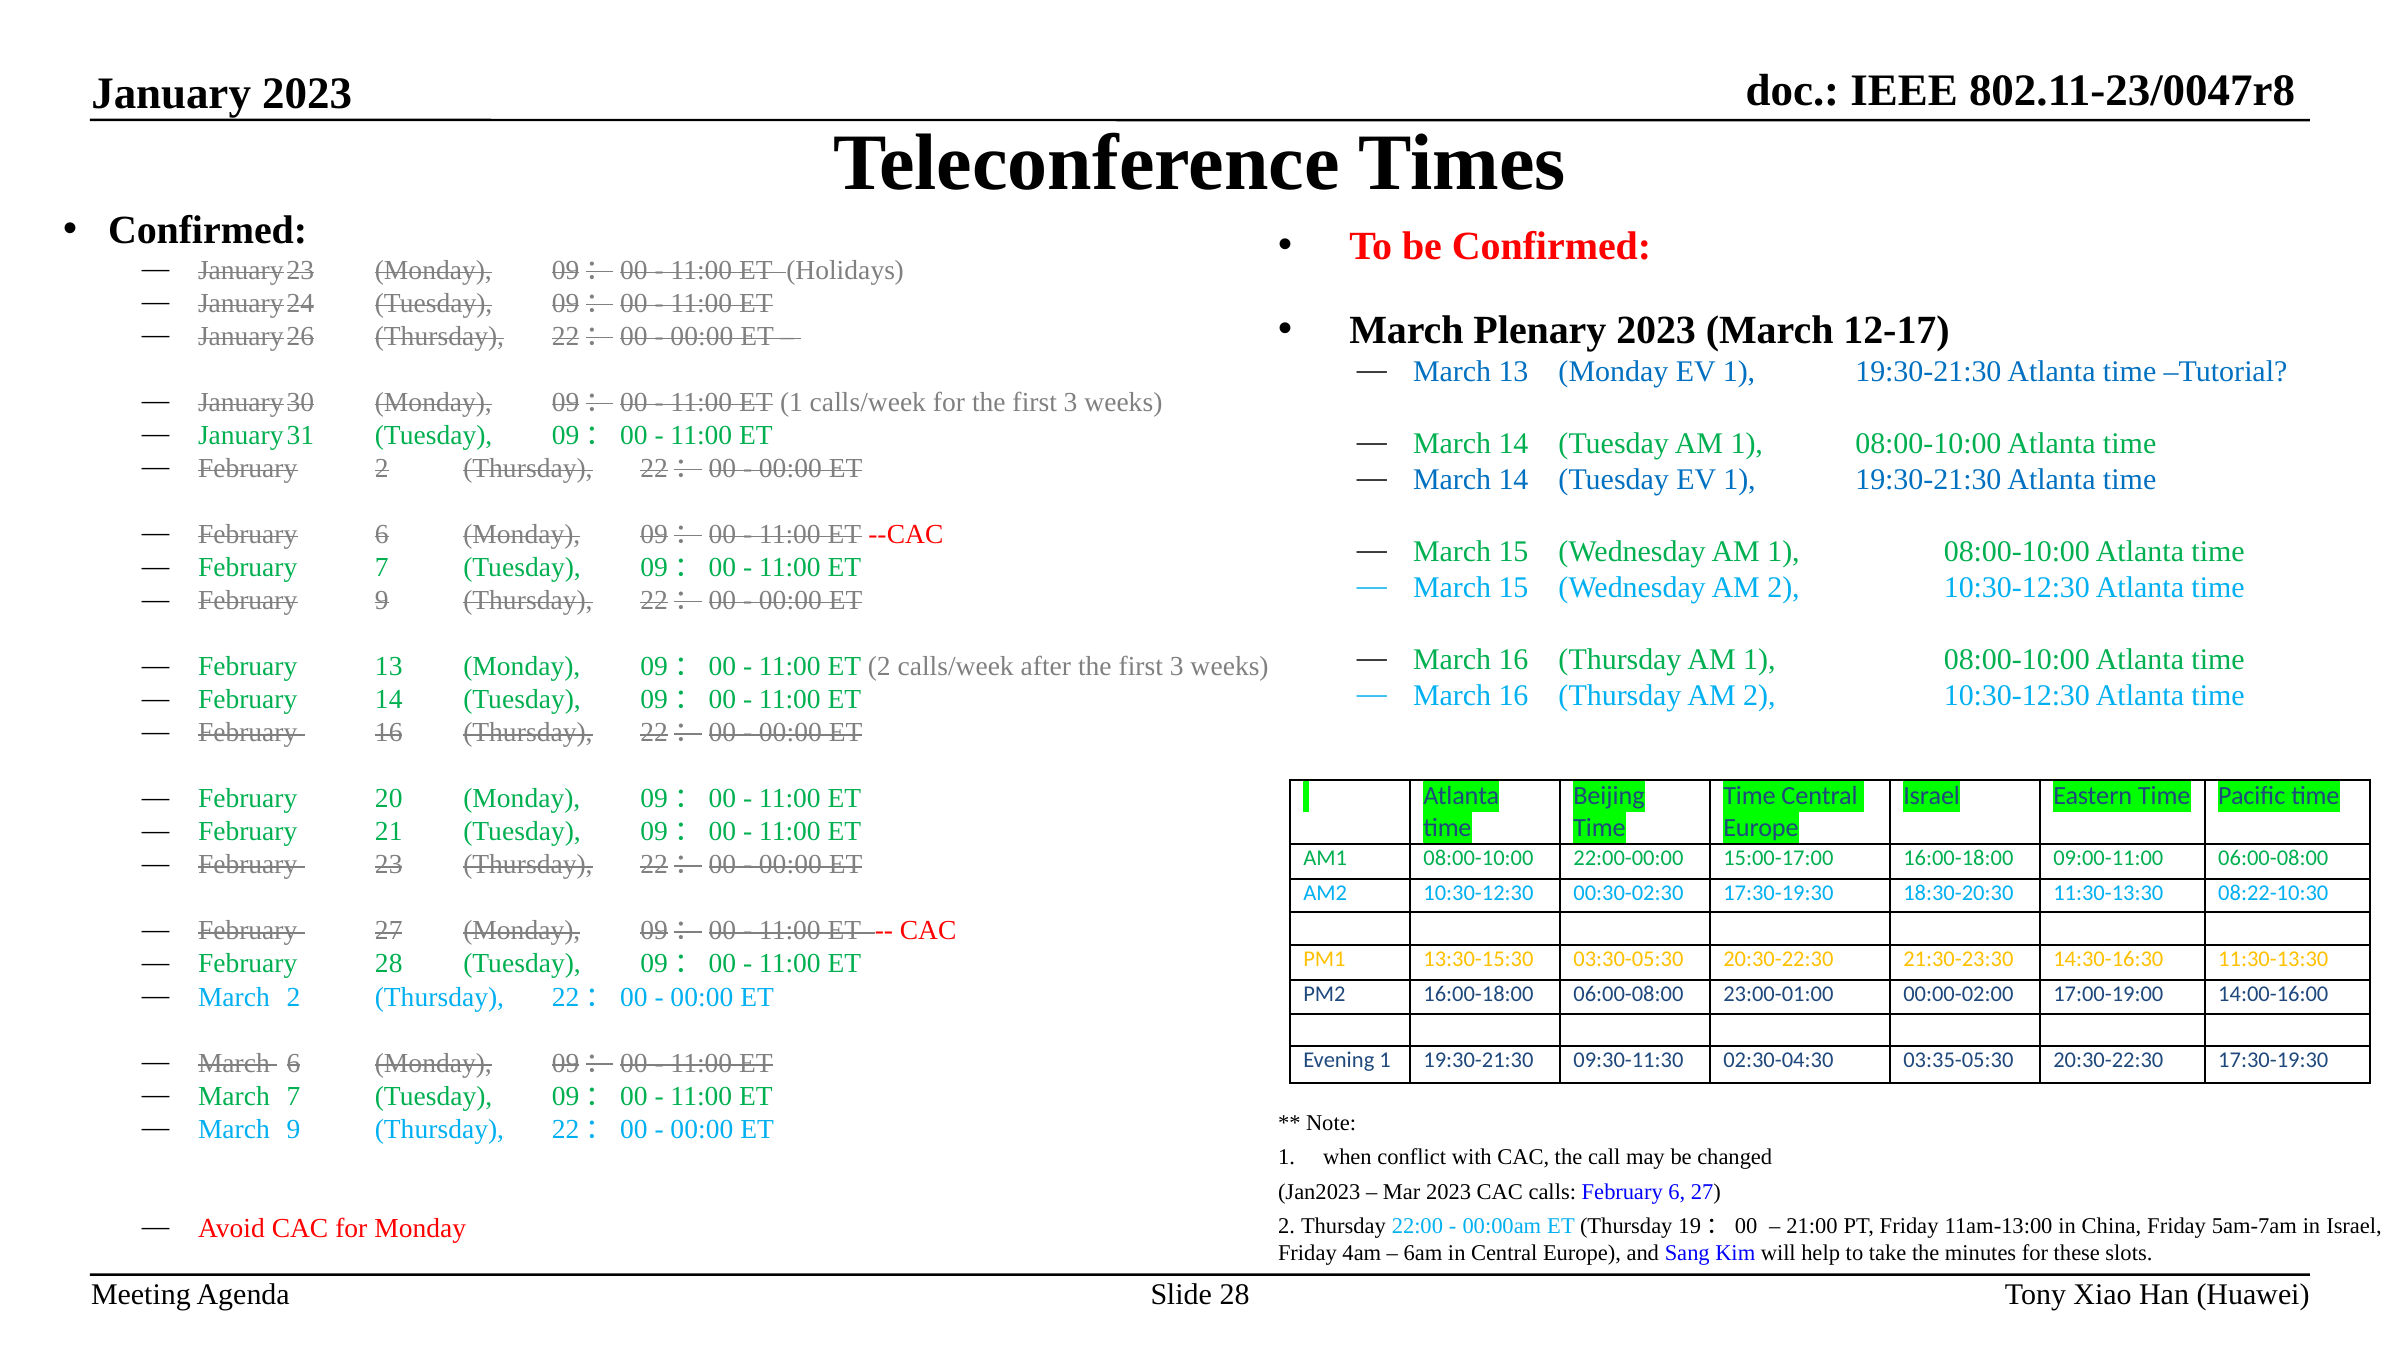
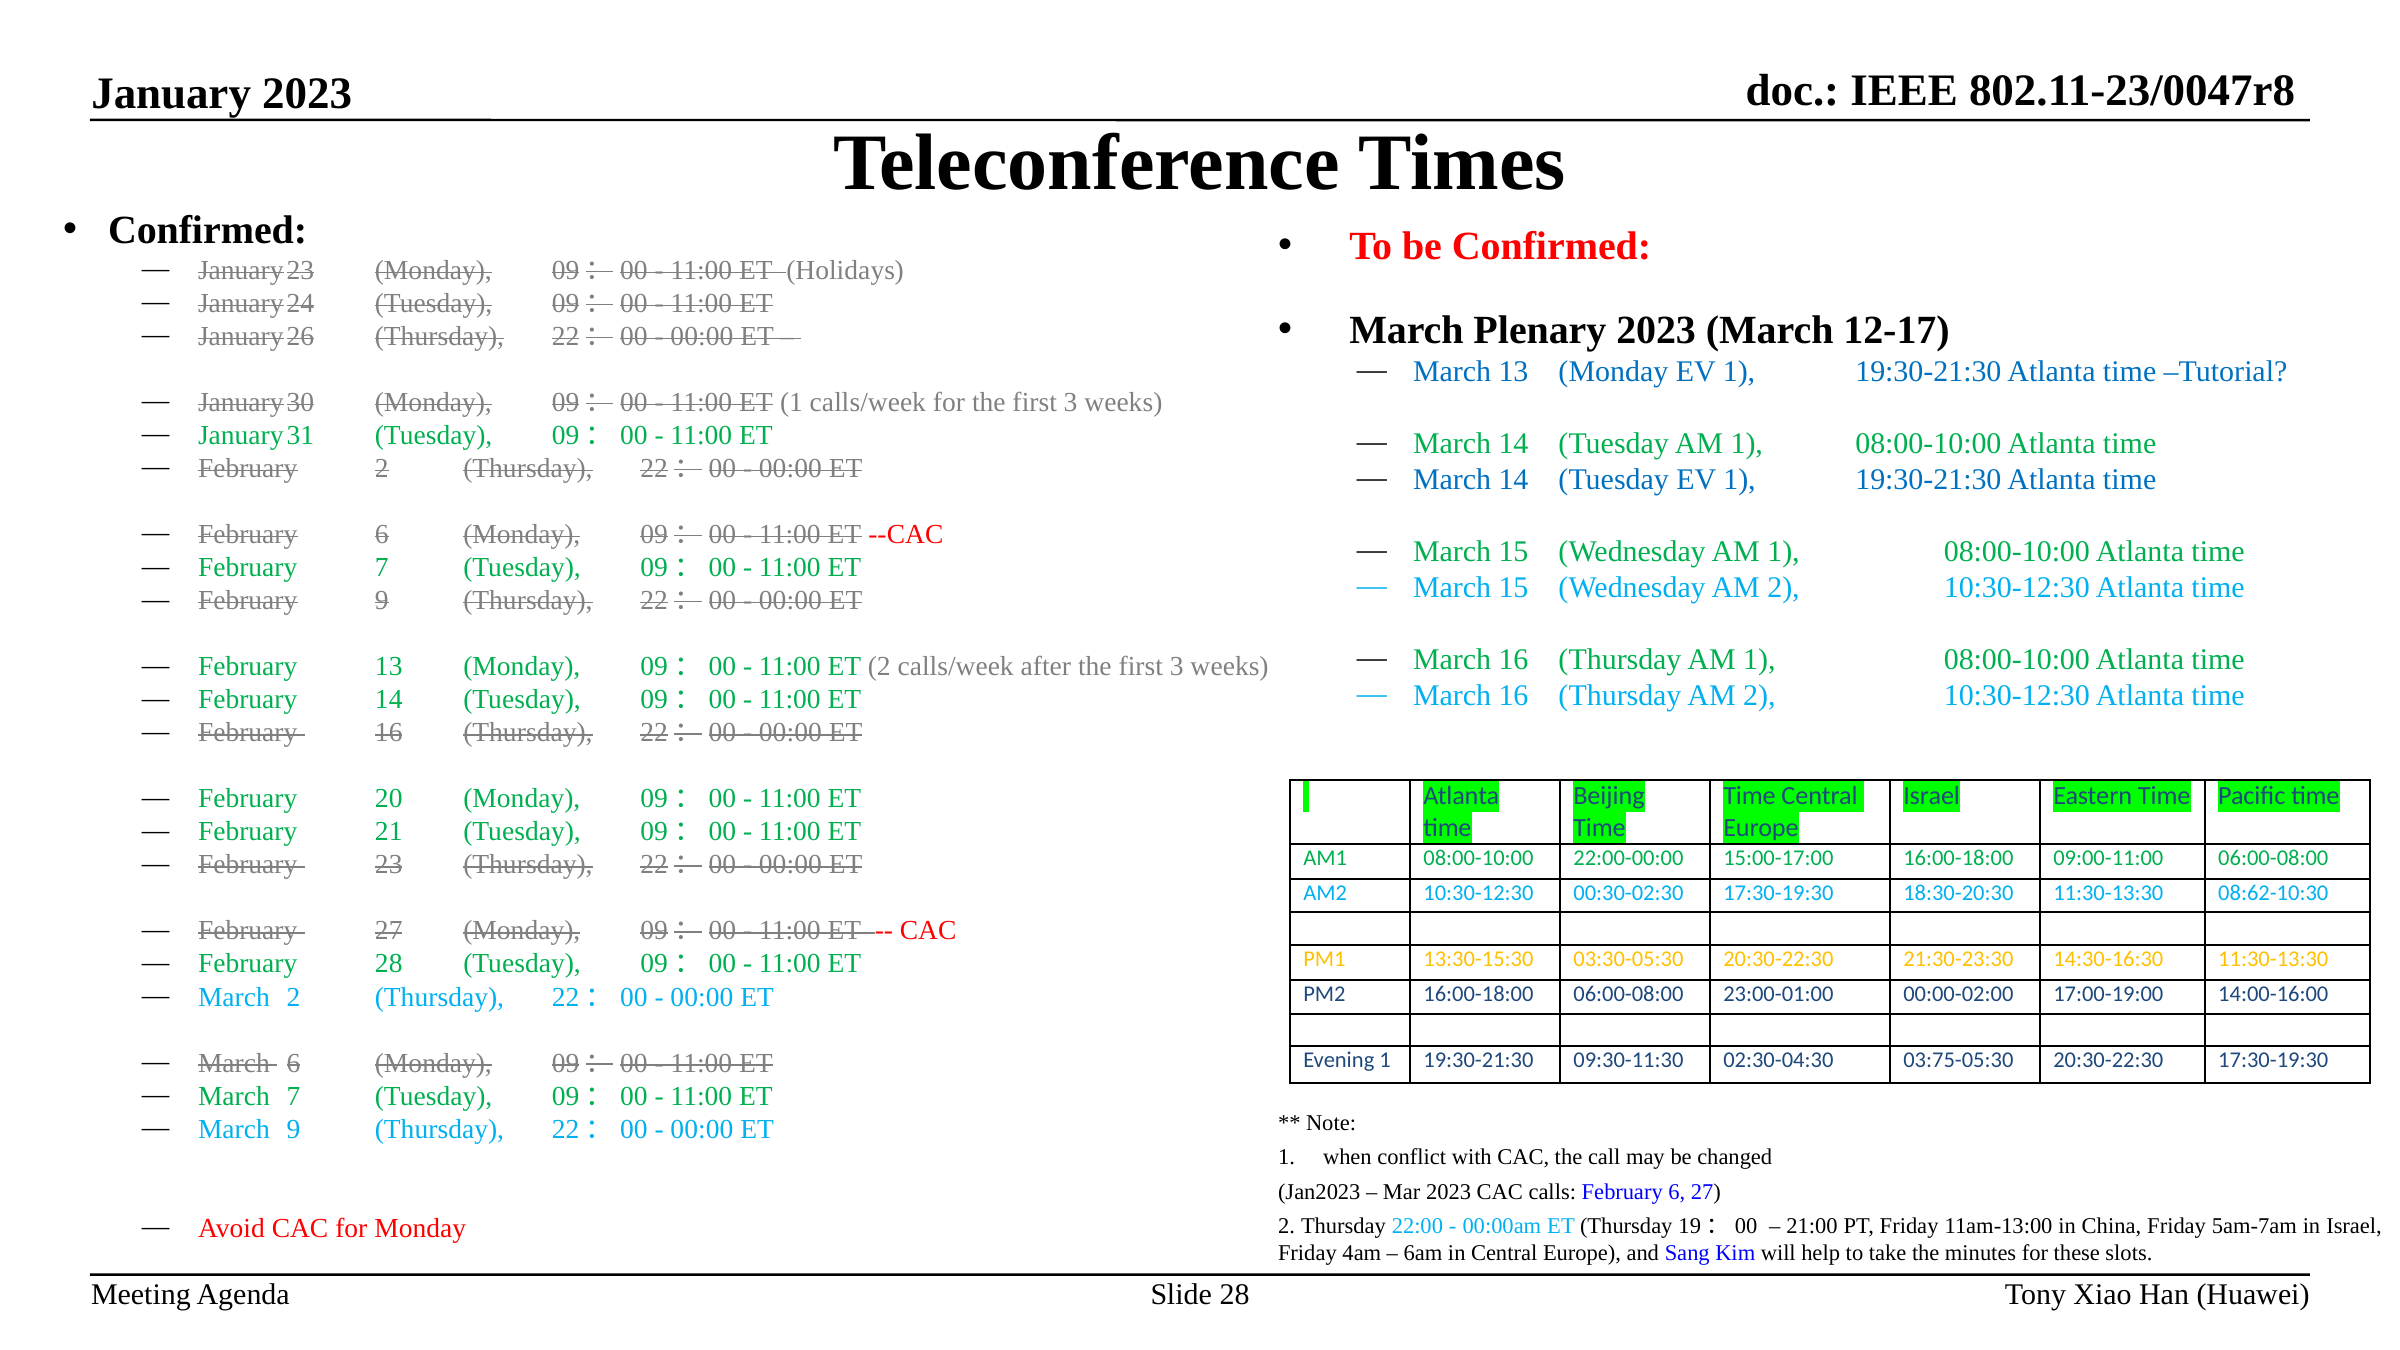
08:22-10:30: 08:22-10:30 -> 08:62-10:30 (2273, 893)
03:35-05:30: 03:35-05:30 -> 03:75-05:30 (1958, 1060)
